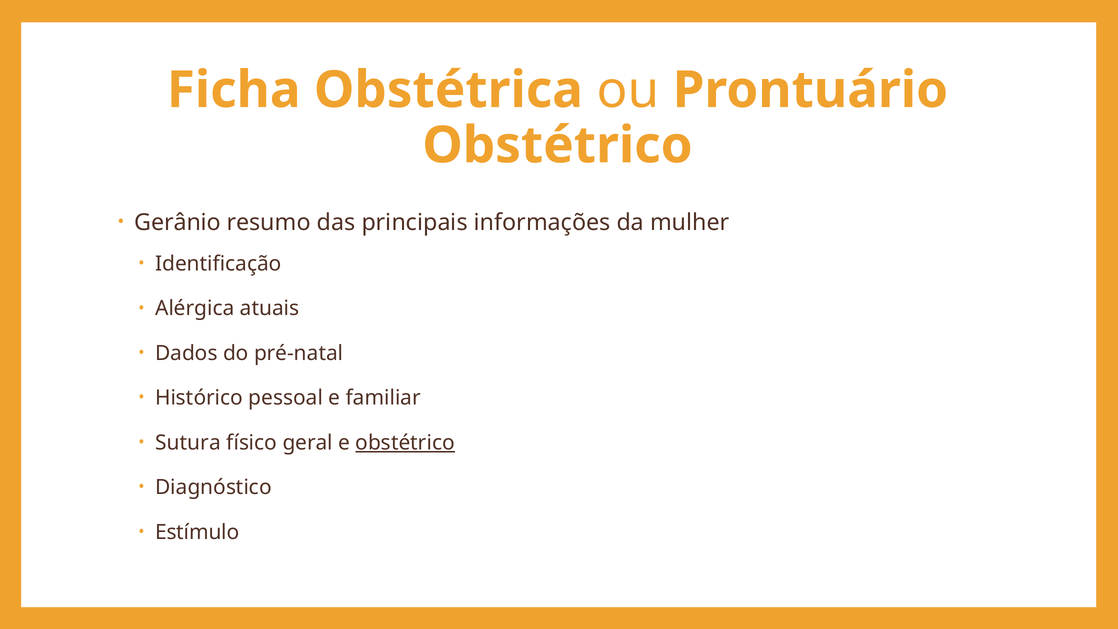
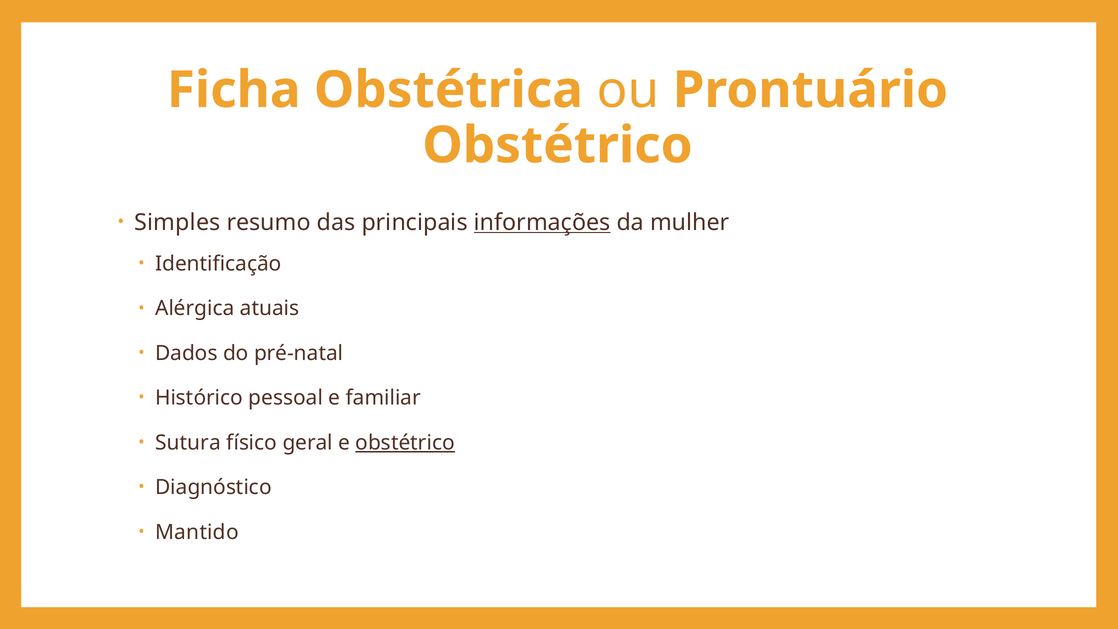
Gerânio: Gerânio -> Simples (177, 222)
informações underline: none -> present (542, 222)
Estímulo: Estímulo -> Mantido (197, 532)
